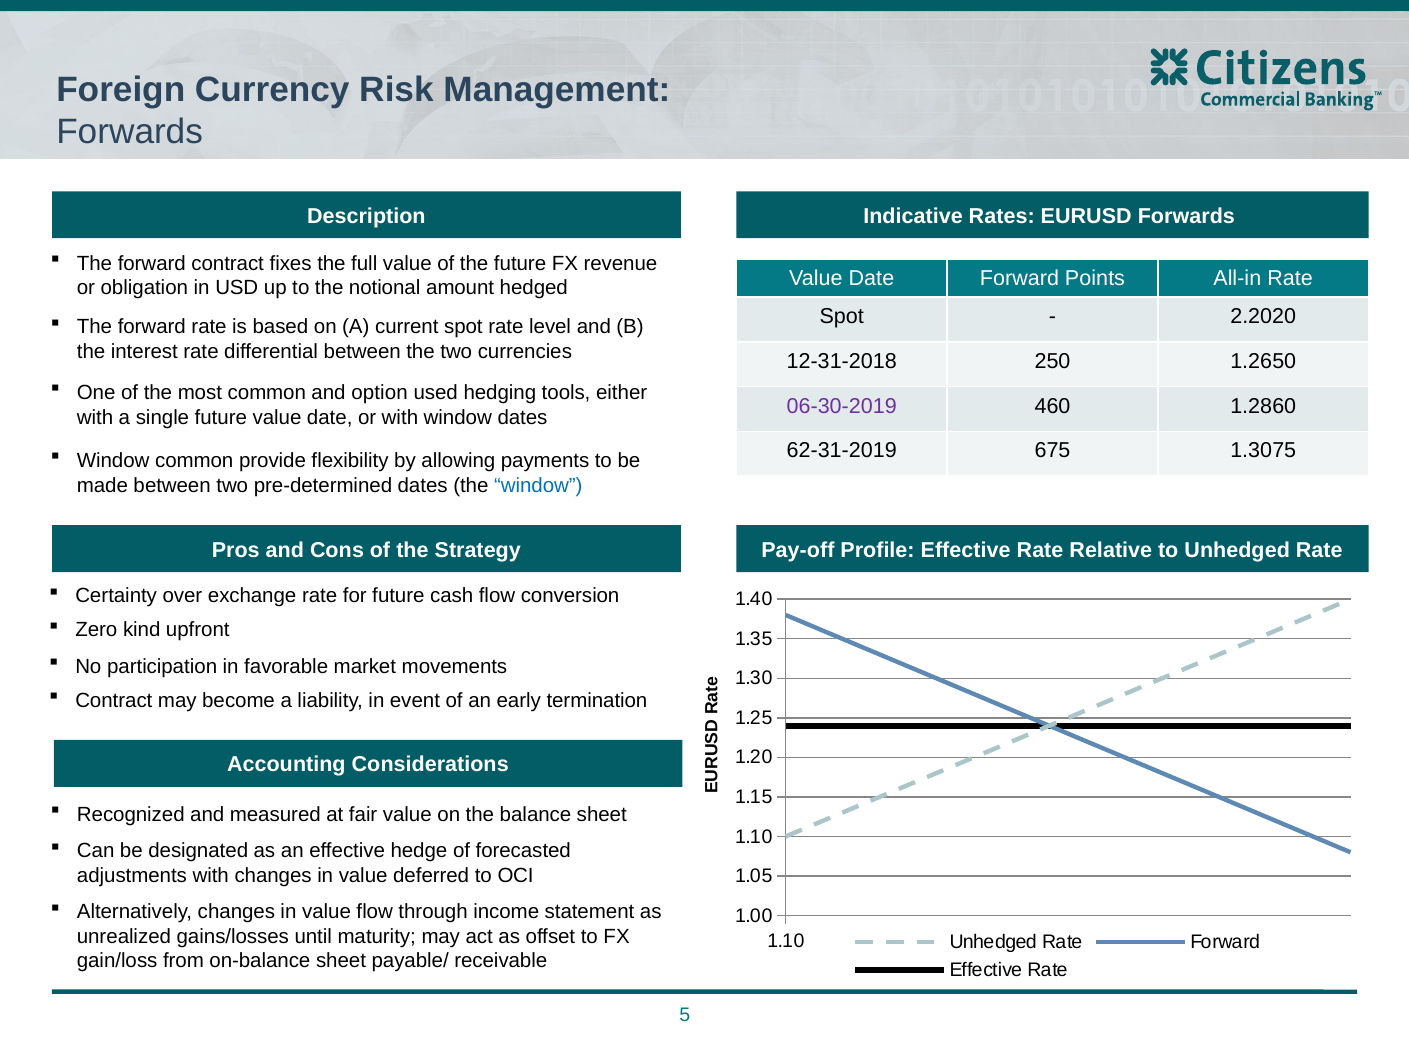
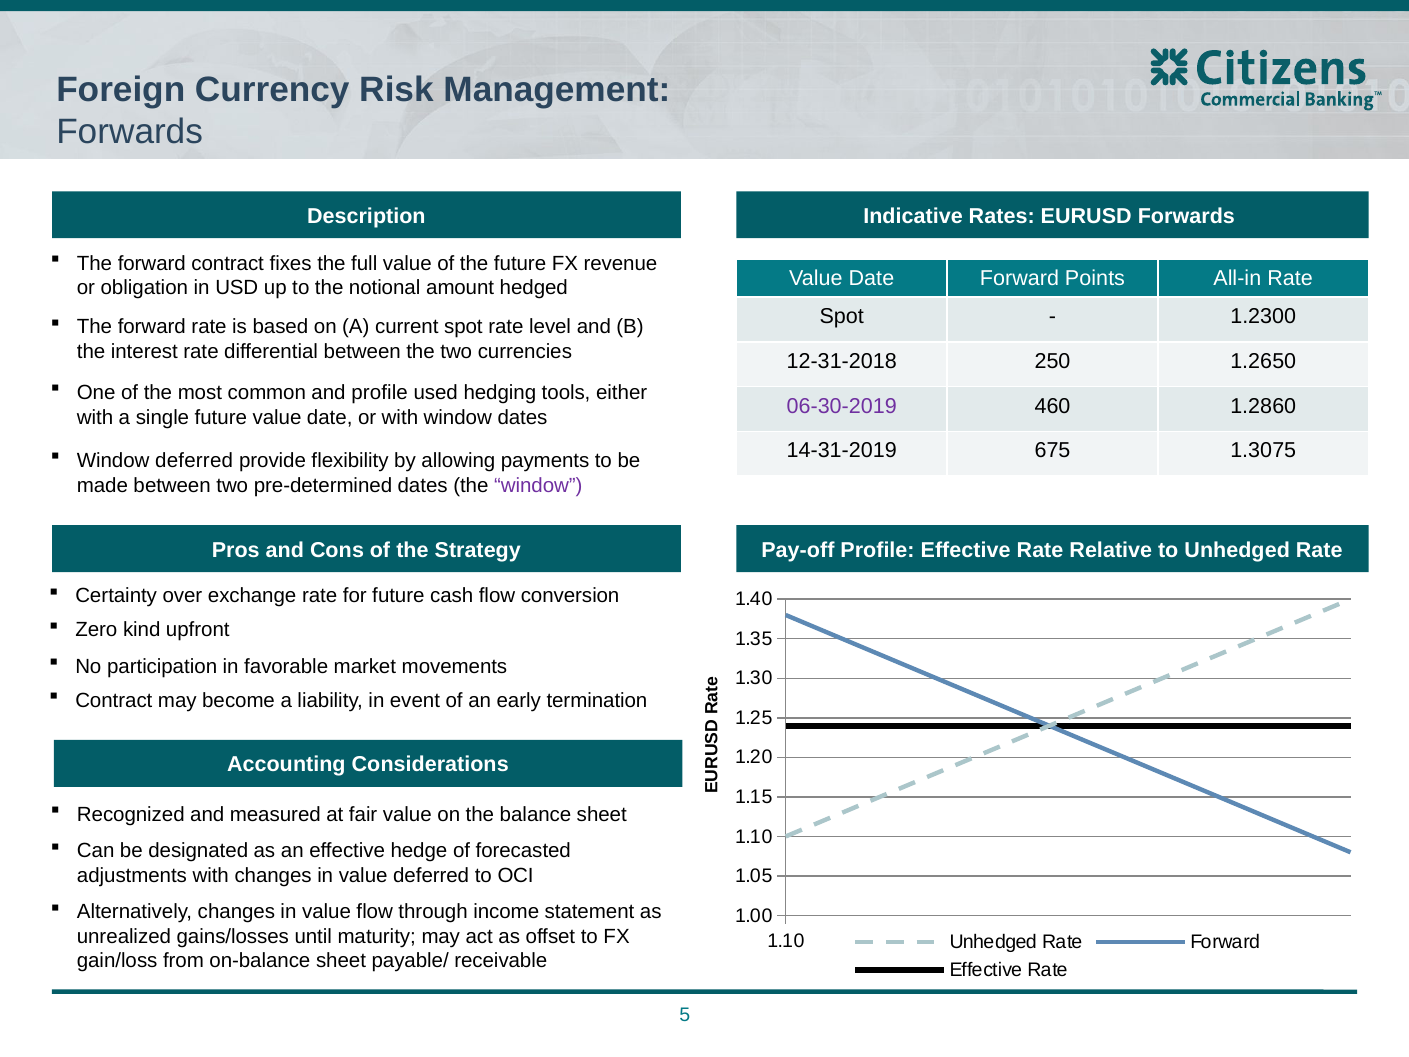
2.2020: 2.2020 -> 1.2300 (1263, 316)
and option: option -> profile (380, 393)
62-31-2019: 62-31-2019 -> 14-31-2019 (842, 451)
Window common: common -> deferred (194, 461)
window colour: blue -> purple (538, 485)
